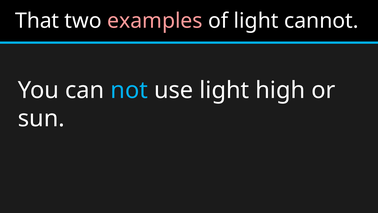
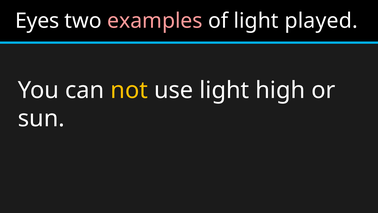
That: That -> Eyes (37, 21)
cannot: cannot -> played (321, 21)
not colour: light blue -> yellow (129, 90)
